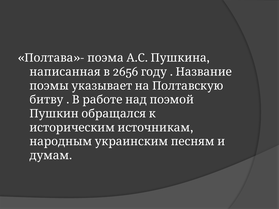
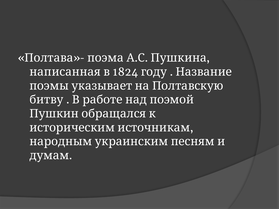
2656: 2656 -> 1824 (125, 72)
